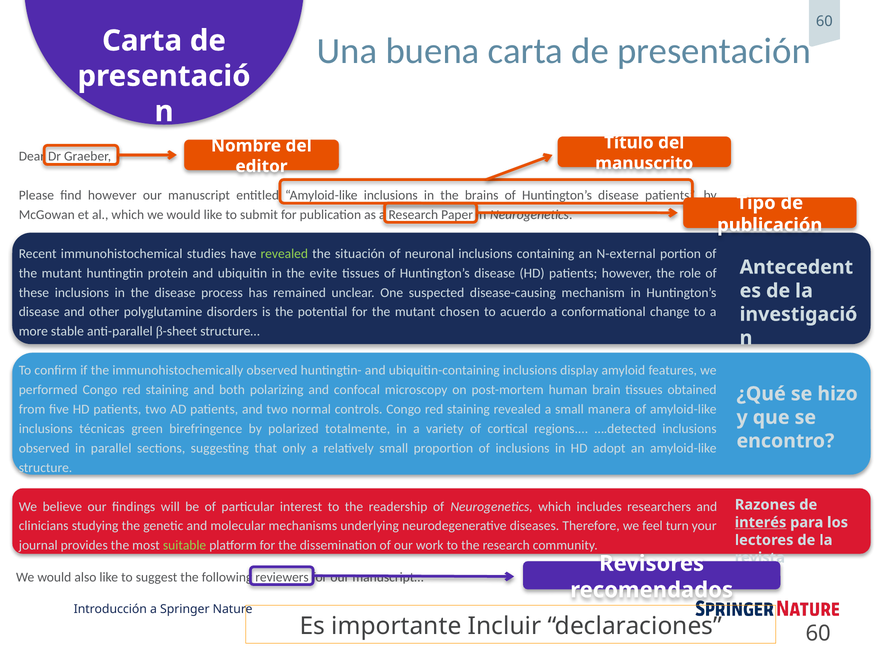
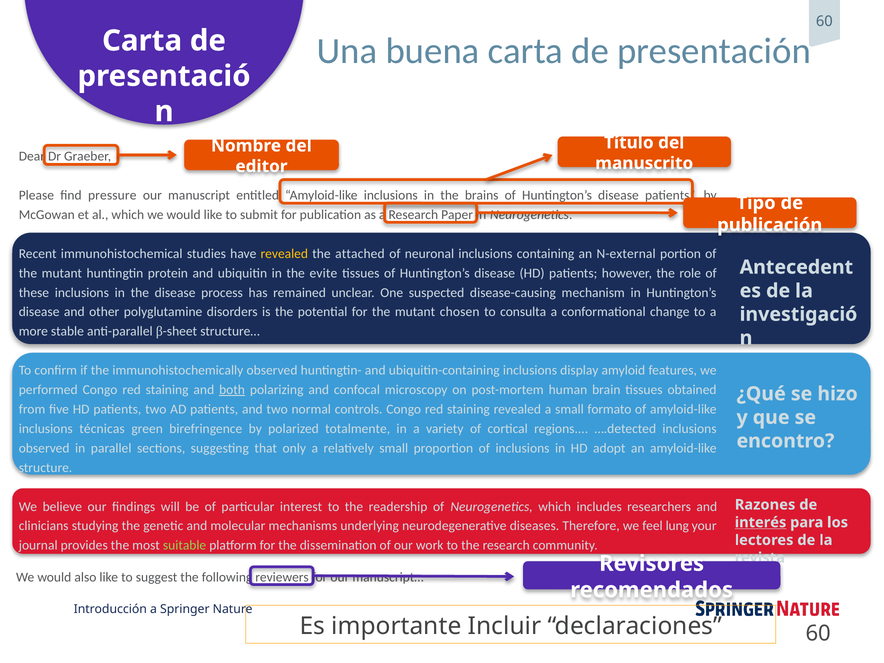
find however: however -> pressure (112, 195)
revealed colour: light green -> yellow (284, 254)
situación: situación -> attached (360, 254)
acuerdo: acuerdo -> consulta (523, 312)
both underline: none -> present (232, 390)
manera: manera -> formato (609, 409)
turn: turn -> lung (677, 526)
